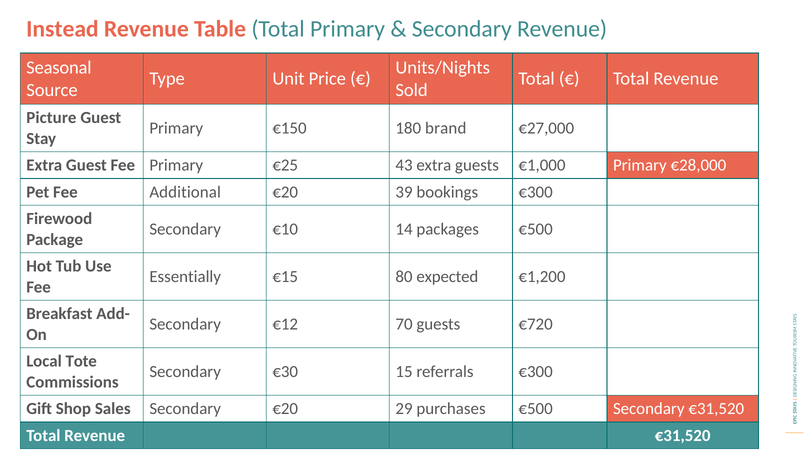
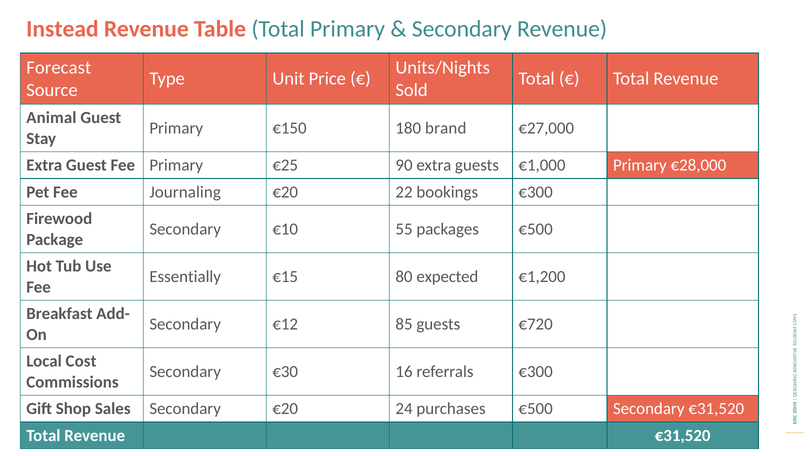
Seasonal: Seasonal -> Forecast (59, 68)
Picture: Picture -> Animal (51, 118)
43: 43 -> 90 (404, 165)
Additional: Additional -> Journaling (185, 192)
39: 39 -> 22 (404, 192)
14: 14 -> 55 (404, 229)
70: 70 -> 85 (404, 324)
Tote: Tote -> Cost (81, 361)
15: 15 -> 16 (404, 372)
29: 29 -> 24 (404, 409)
